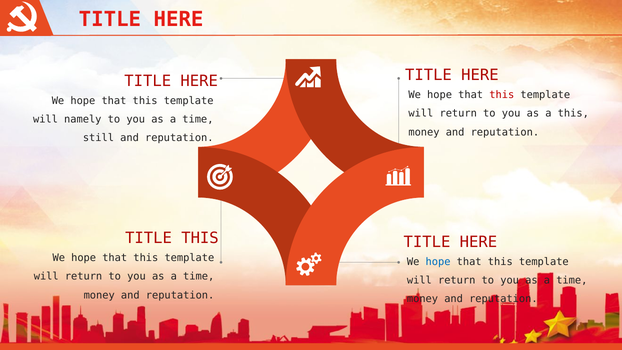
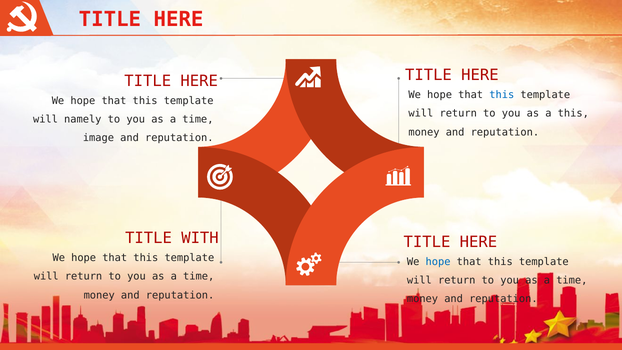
this colour: red -> blue (502, 95)
still: still -> image (98, 138)
TITLE THIS: THIS -> WITH (200, 238)
